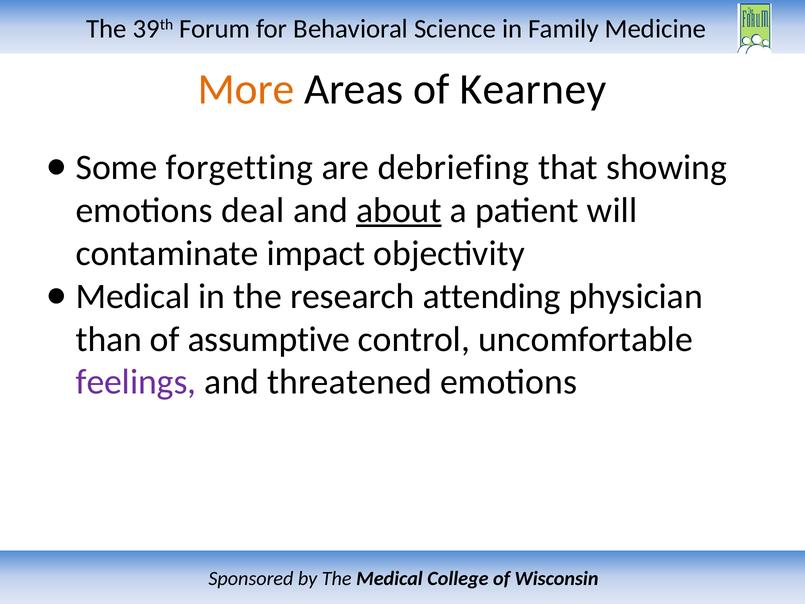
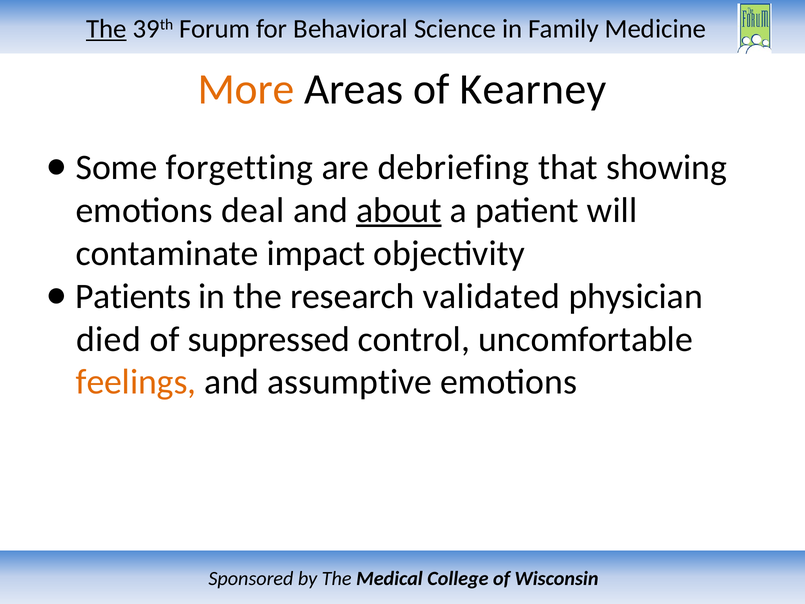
The underline: none -> present (106, 29)
Medical: Medical -> Patients (133, 296)
attending: attending -> validated (491, 296)
than: than -> died (109, 339)
assumptive: assumptive -> suppressed (269, 339)
feelings colour: purple -> orange (136, 382)
threatened: threatened -> assumptive (350, 382)
